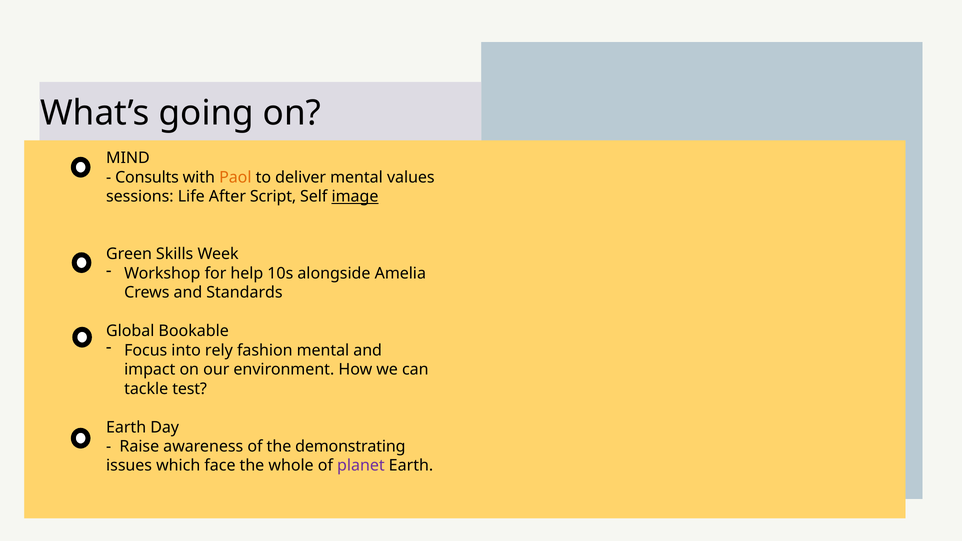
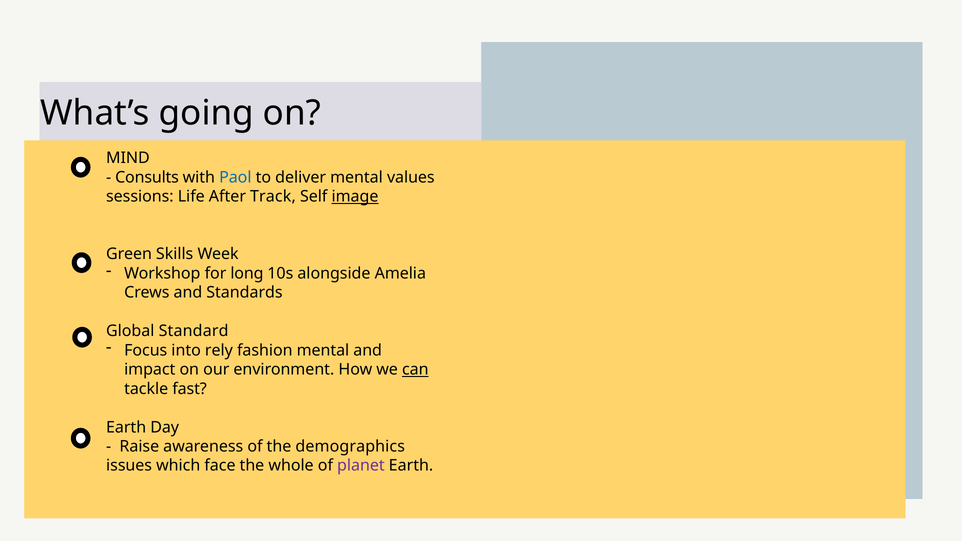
Paol colour: orange -> blue (235, 177)
Script: Script -> Track (273, 197)
help: help -> long (247, 273)
Bookable: Bookable -> Standard (194, 331)
can underline: none -> present (415, 370)
test: test -> fast (190, 389)
demonstrating: demonstrating -> demographics (350, 447)
